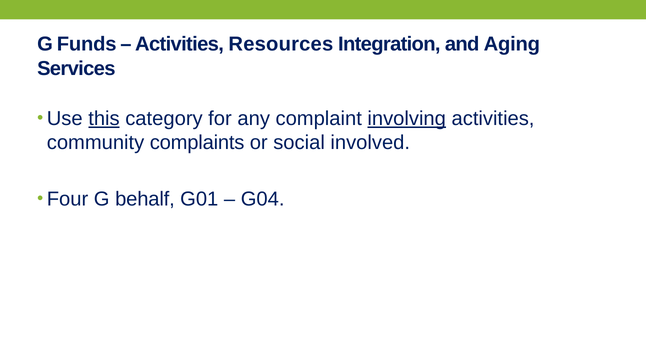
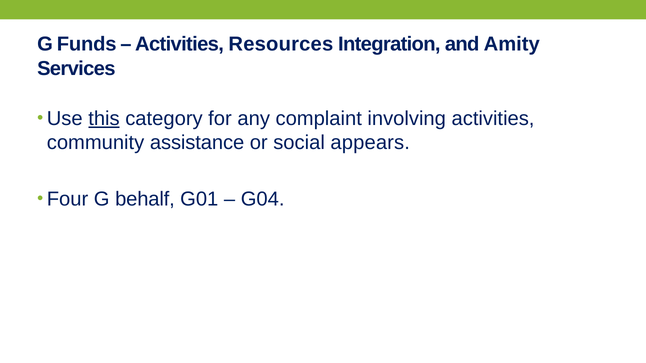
Aging: Aging -> Amity (512, 44)
involving underline: present -> none (407, 119)
complaints: complaints -> assistance (197, 143)
involved: involved -> appears (370, 143)
